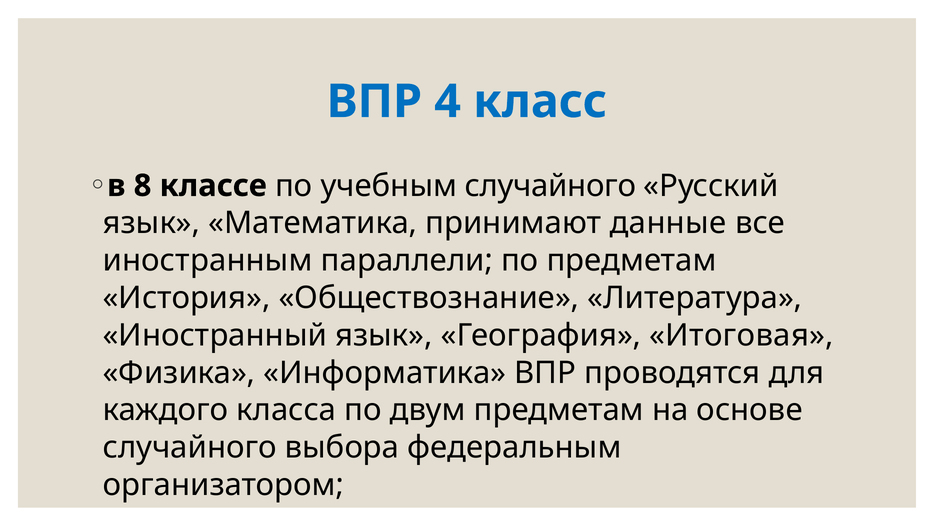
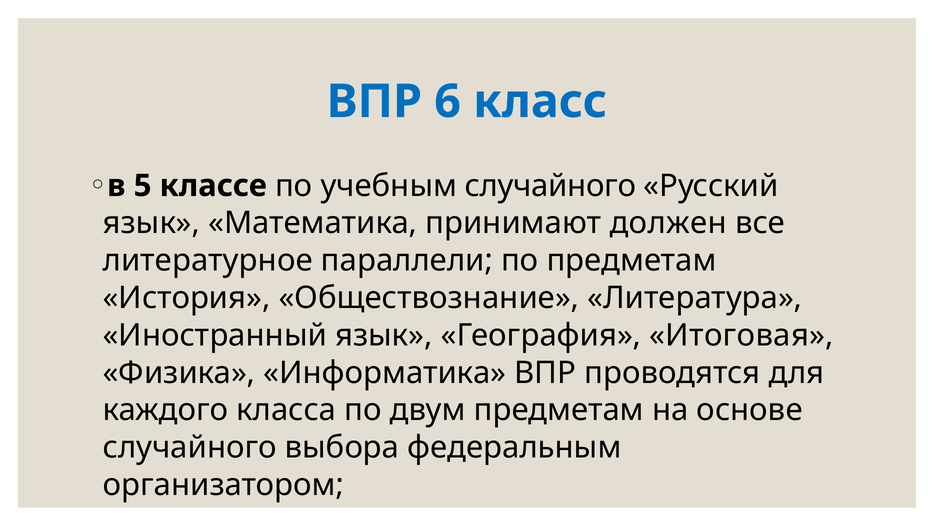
4: 4 -> 6 (448, 101)
8: 8 -> 5 (143, 186)
данные: данные -> должен (668, 223)
иностранным: иностранным -> литературное (208, 260)
